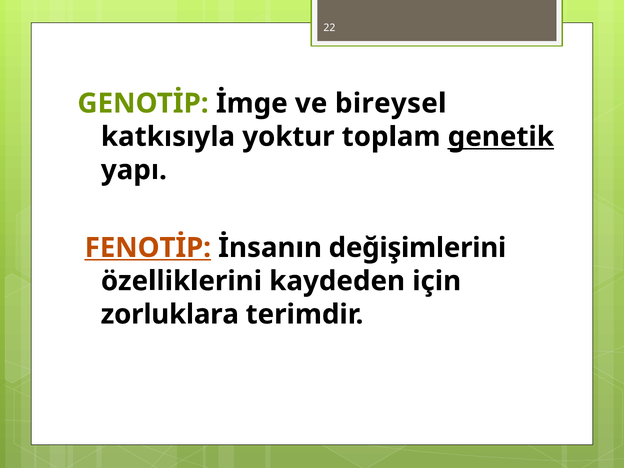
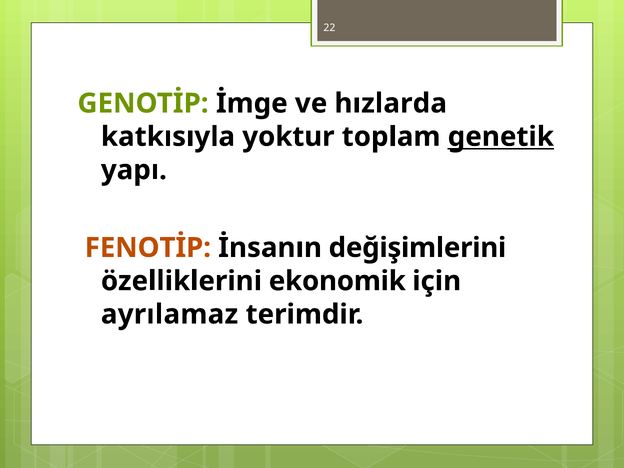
bireysel: bireysel -> hızlarda (391, 103)
FENOTİP underline: present -> none (148, 248)
kaydeden: kaydeden -> ekonomik (337, 281)
zorluklara: zorluklara -> ayrılamaz (170, 314)
